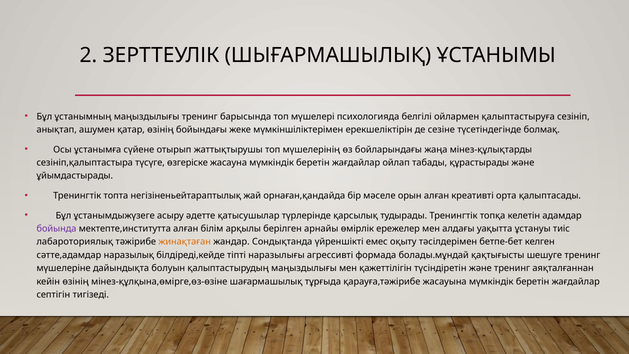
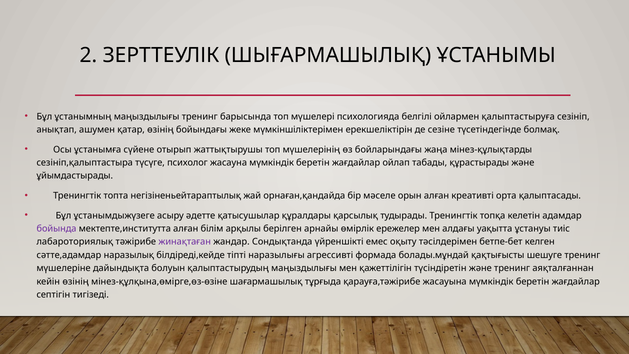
өзгеріске: өзгеріске -> психолог (187, 163)
түрлерінде: түрлерінде -> құралдары (306, 215)
жинақтаған colour: orange -> purple (185, 242)
